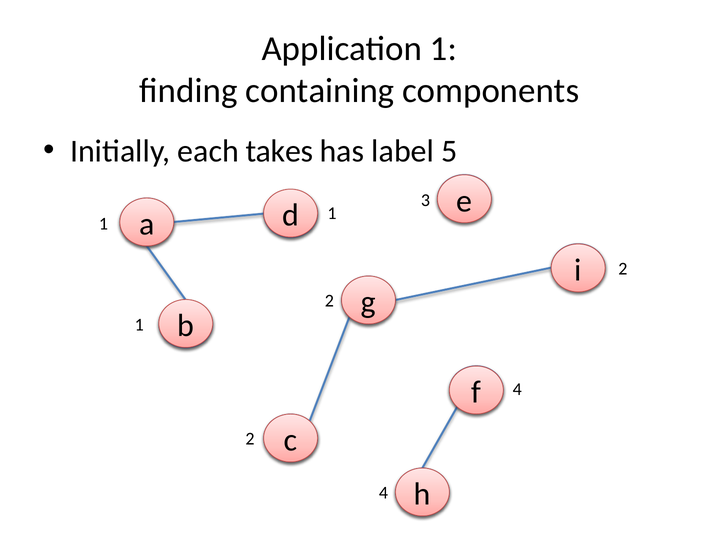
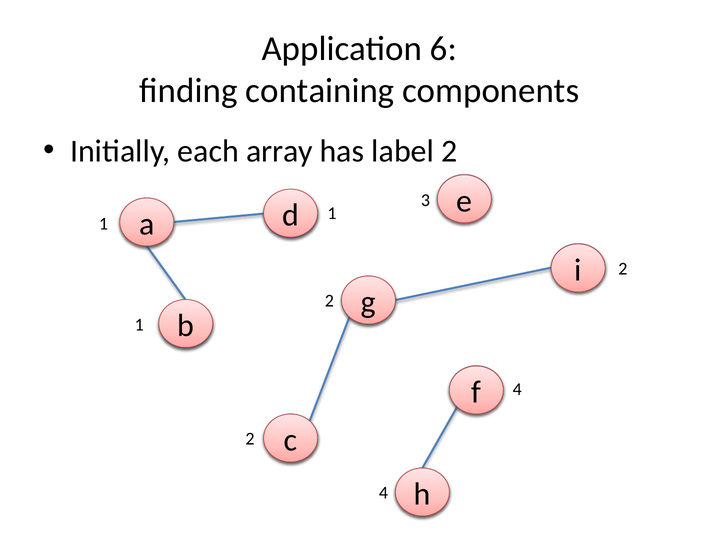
Application 1: 1 -> 6 (444, 49)
takes: takes -> array (279, 151)
label 5: 5 -> 2 (449, 151)
